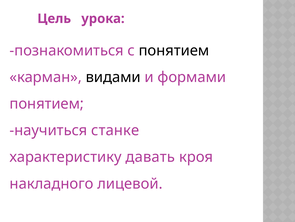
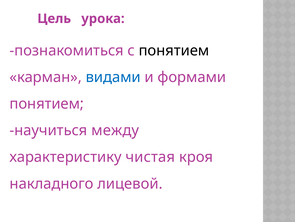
видами colour: black -> blue (113, 77)
станке: станке -> между (115, 130)
давать: давать -> чистая (150, 157)
